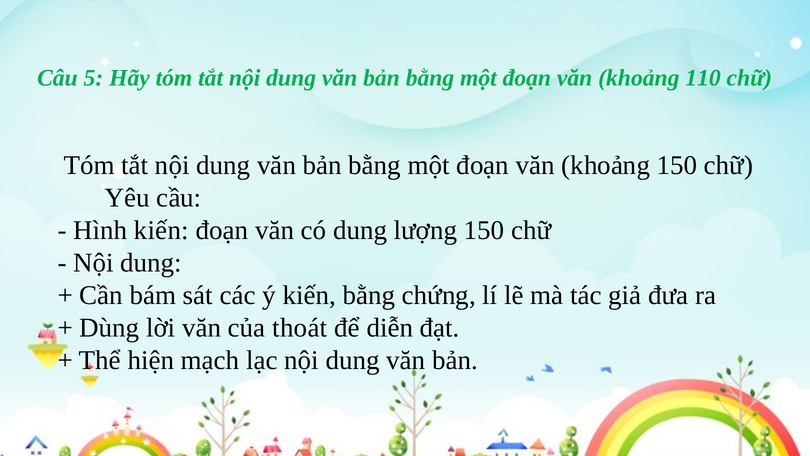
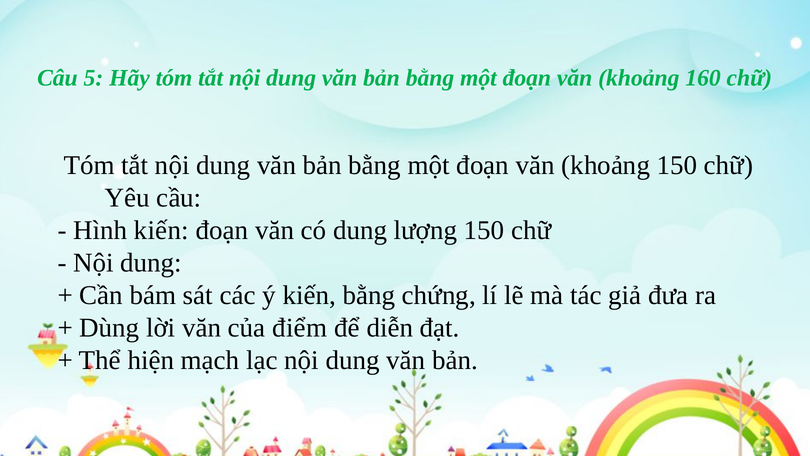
110: 110 -> 160 (703, 78)
thoát: thoát -> điểm (300, 327)
